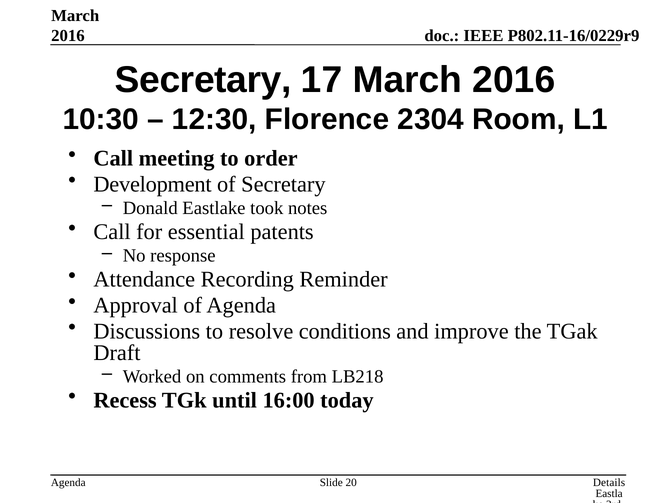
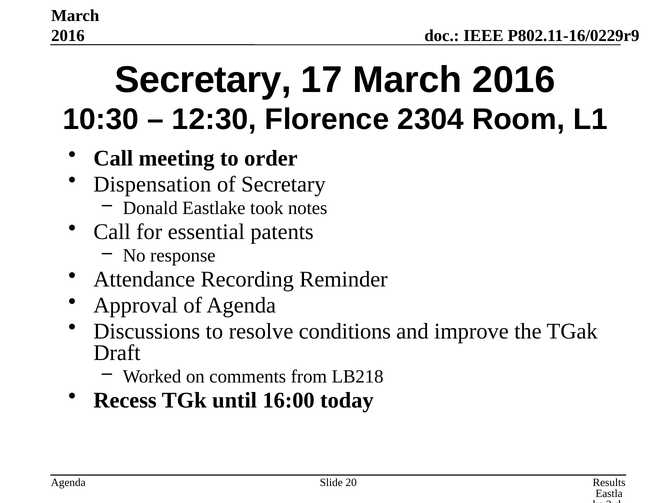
Development: Development -> Dispensation (152, 184)
Details: Details -> Results (609, 483)
